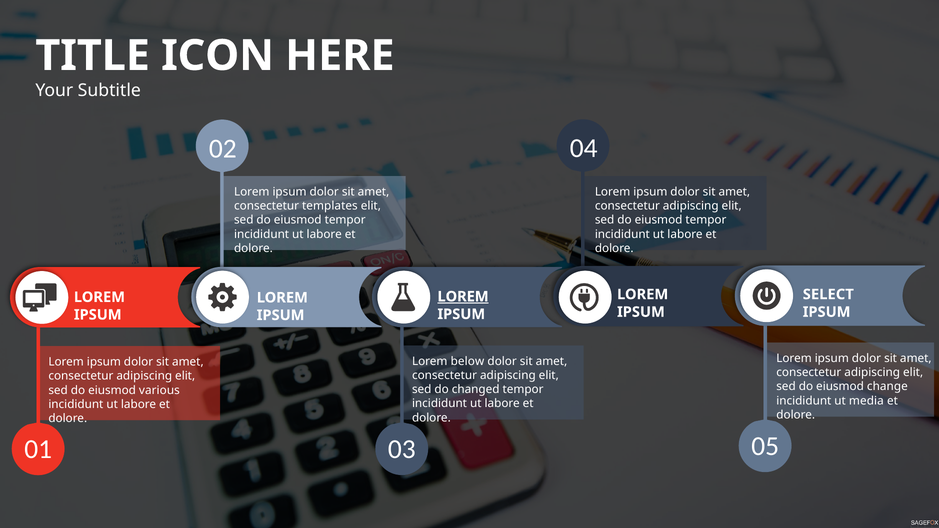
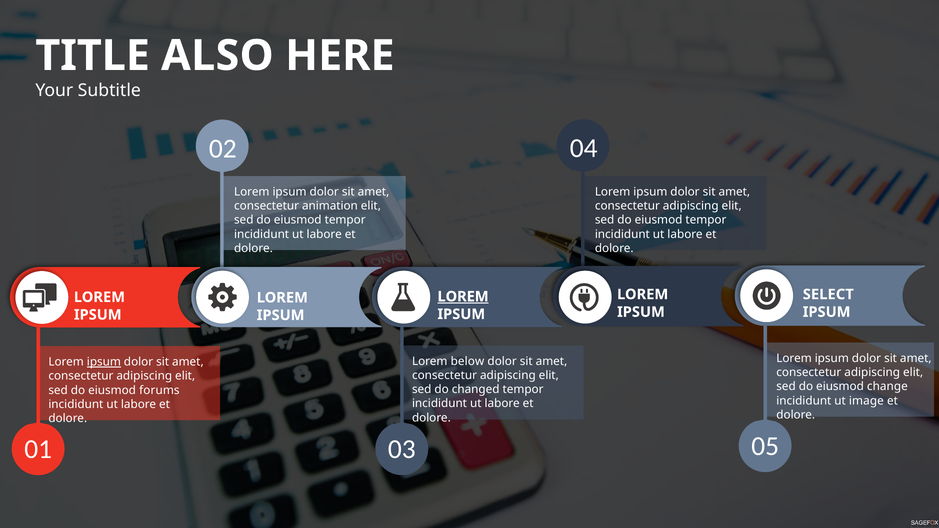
ICON: ICON -> ALSO (217, 56)
templates: templates -> animation (330, 206)
ipsum underline: none -> present (104, 362)
various: various -> forums (159, 390)
media: media -> image (866, 401)
